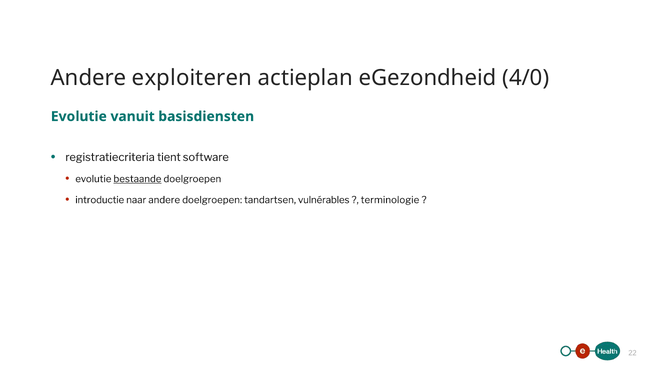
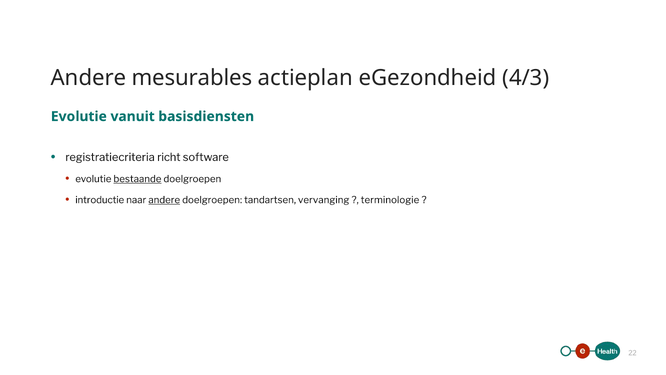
exploiteren: exploiteren -> mesurables (192, 78)
4/0: 4/0 -> 4/3 (526, 78)
tient: tient -> richt (169, 157)
andere underline: none -> present (164, 200)
vulnérables: vulnérables -> vervanging (324, 200)
